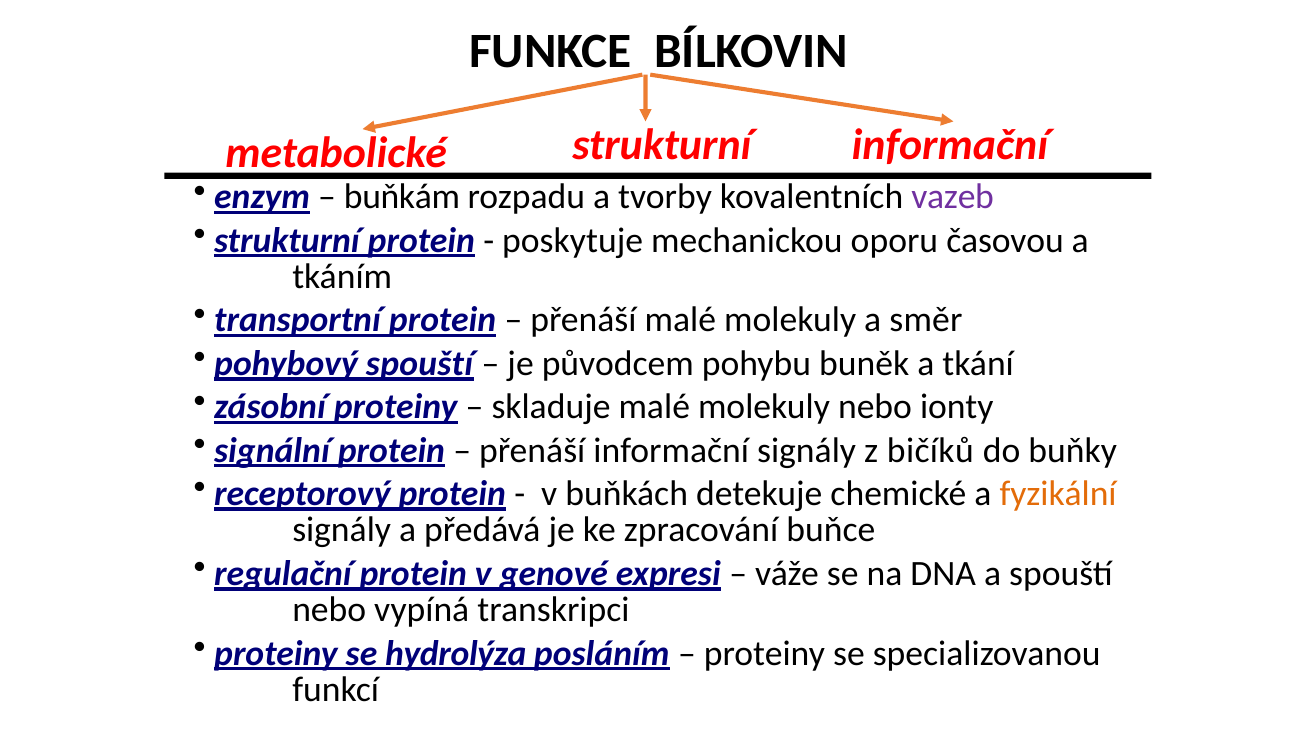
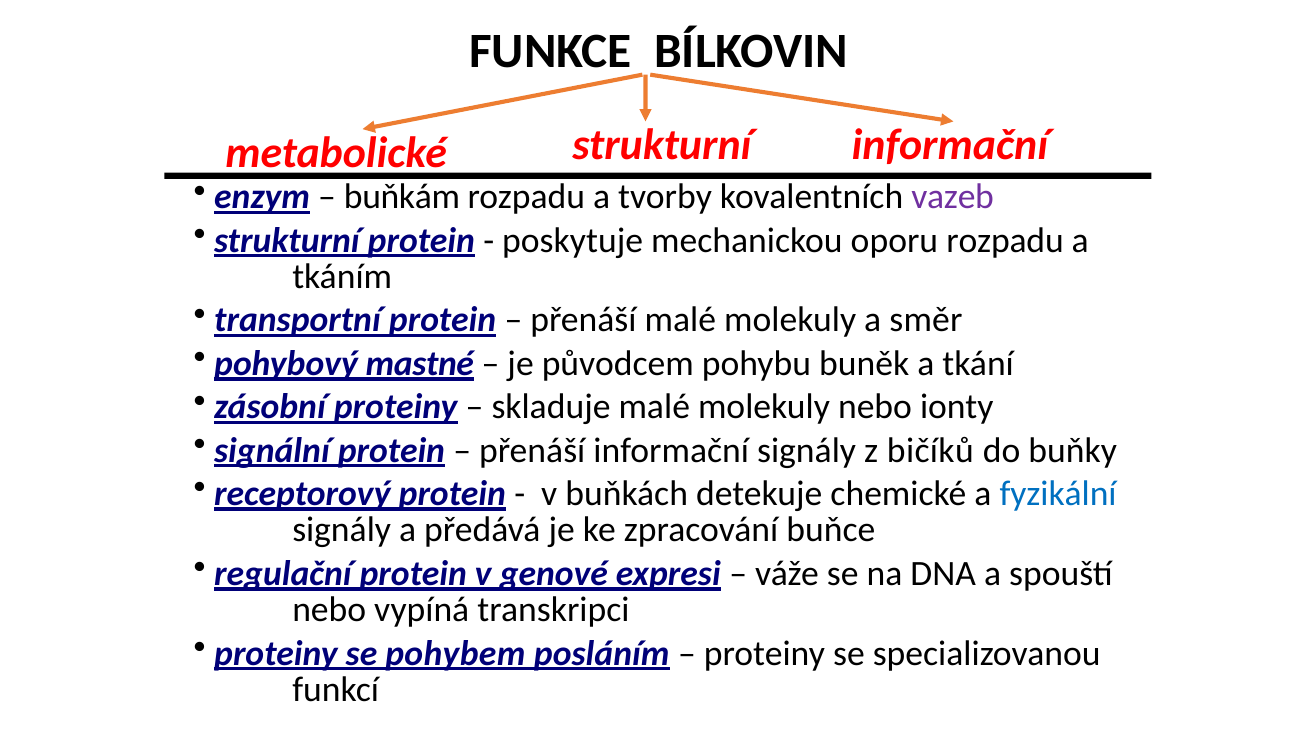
oporu časovou: časovou -> rozpadu (1005, 240)
pohybový spouští: spouští -> mastné (420, 364)
fyzikální colour: orange -> blue (1058, 494)
hydrolýza: hydrolýza -> pohybem (455, 653)
